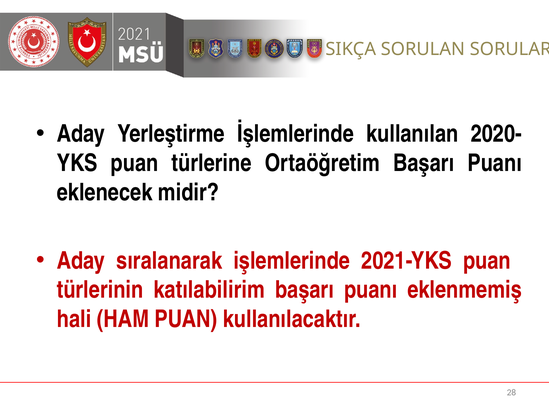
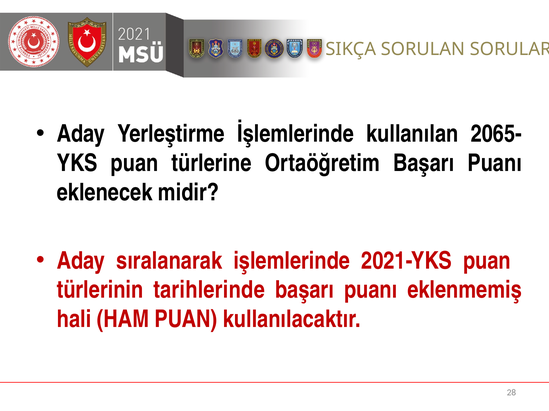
2020-: 2020- -> 2065- (496, 134)
katılabilirim: katılabilirim -> tarihlerinde (209, 290)
